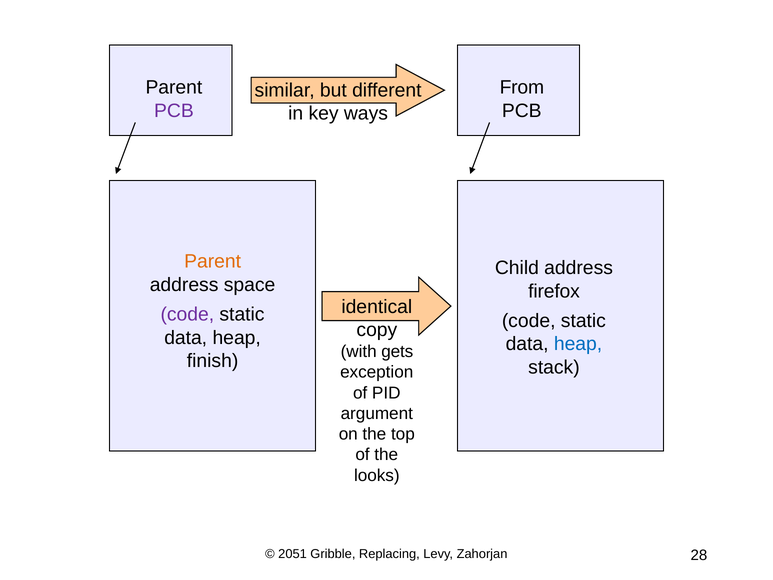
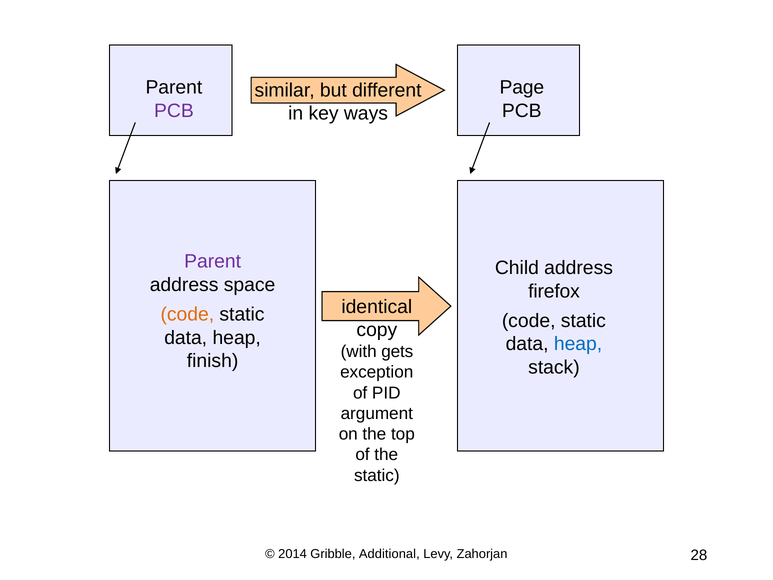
From: From -> Page (522, 88)
Parent colour: orange -> purple (213, 261)
code colour: purple -> orange (187, 314)
looks: looks -> static (377, 475)
2051: 2051 -> 2014 (293, 554)
Replacing: Replacing -> Additional (389, 554)
